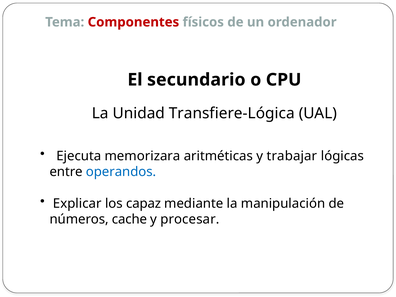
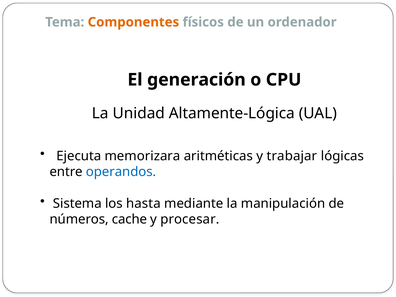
Componentes colour: red -> orange (133, 22)
secundario: secundario -> generación (196, 80)
Transfiere-Lógica: Transfiere-Lógica -> Altamente-Lógica (232, 113)
Explicar: Explicar -> Sistema (77, 203)
capaz: capaz -> hasta (143, 203)
